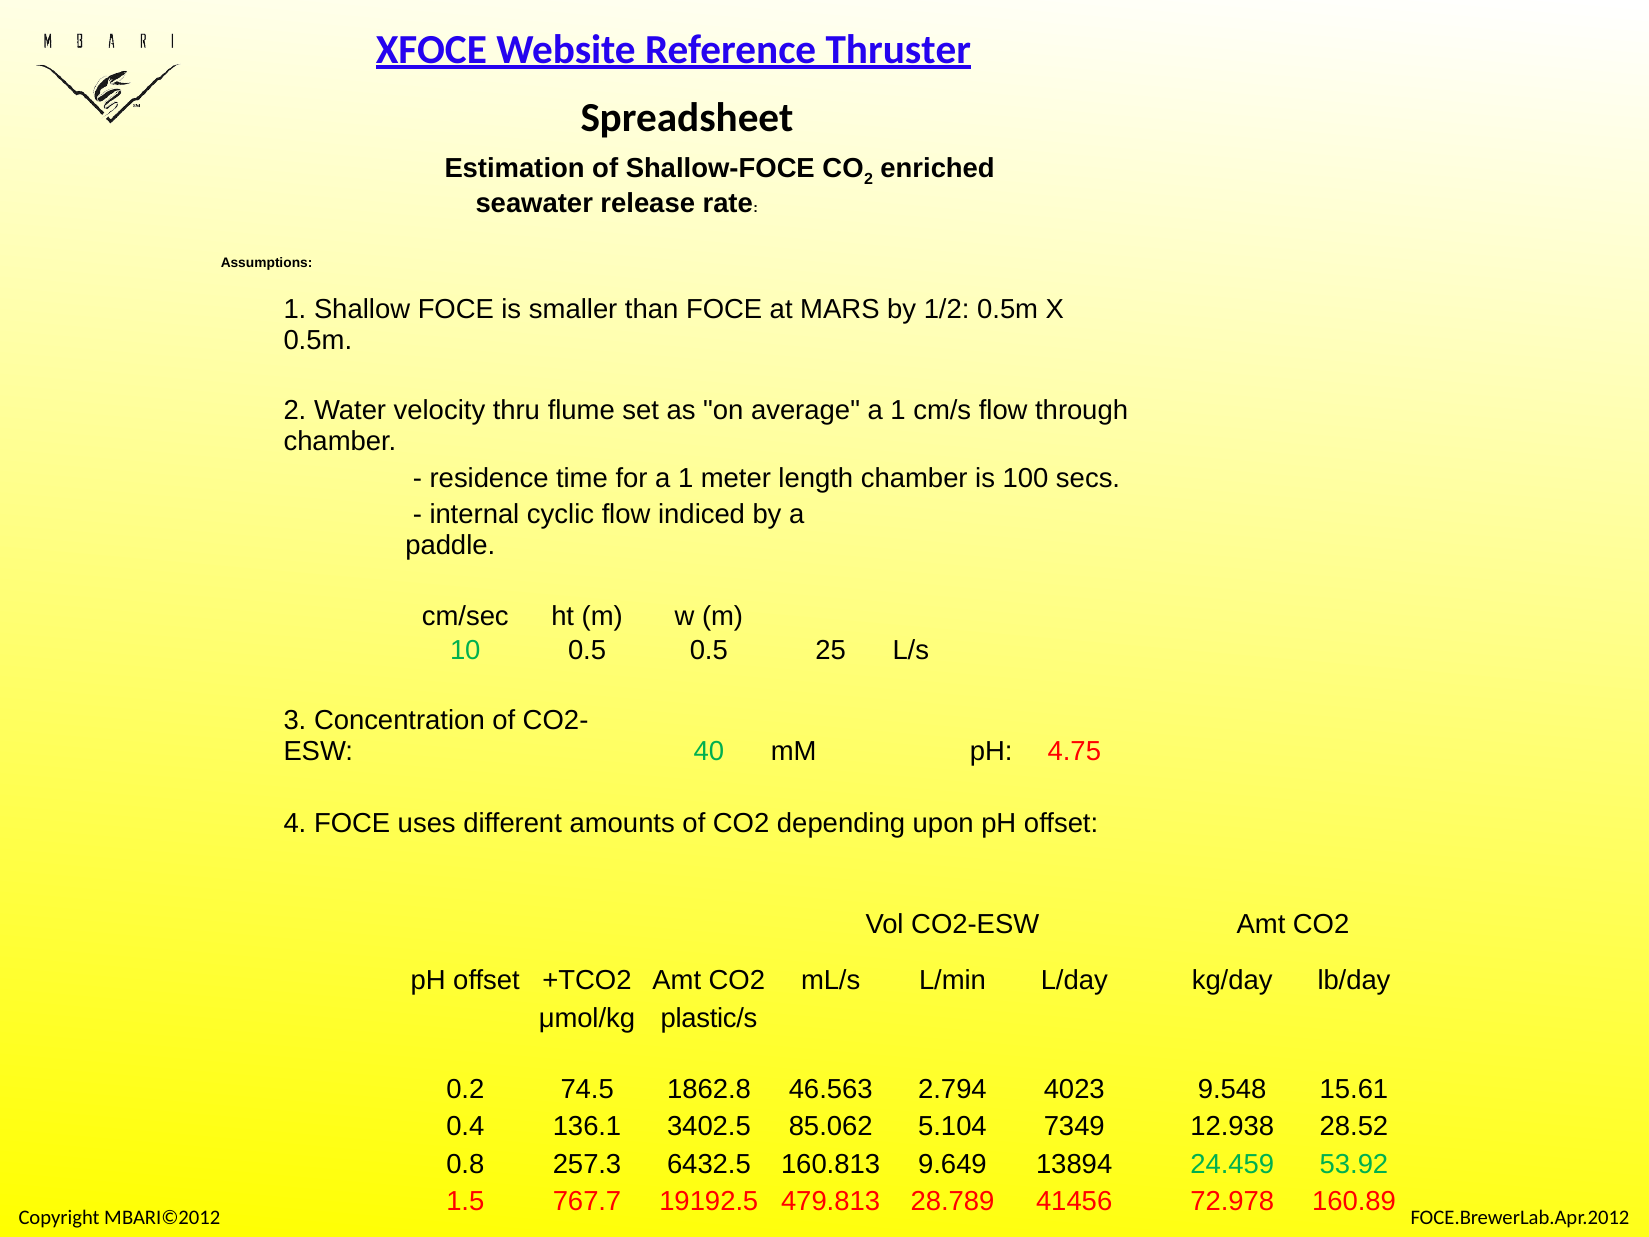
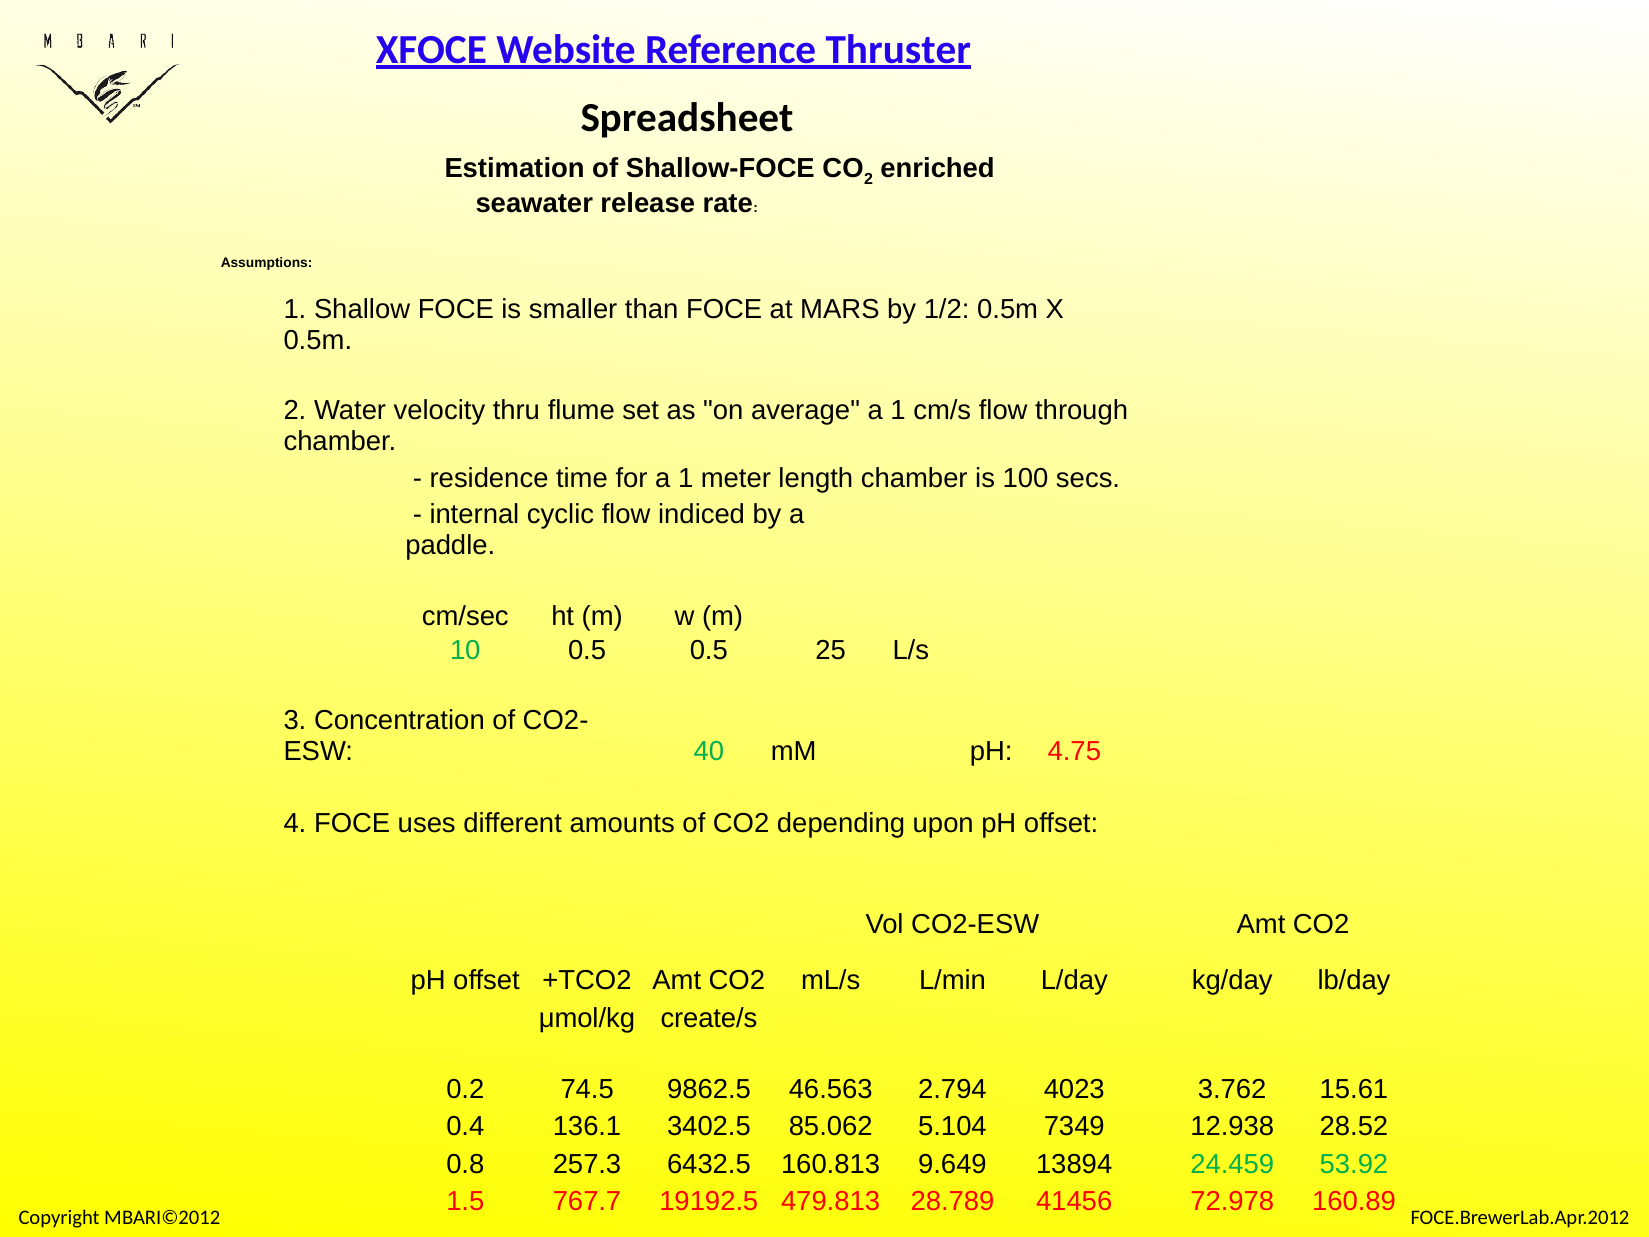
plastic/s: plastic/s -> create/s (709, 1018)
1862.8: 1862.8 -> 9862.5 (709, 1089)
9.548: 9.548 -> 3.762 (1232, 1089)
